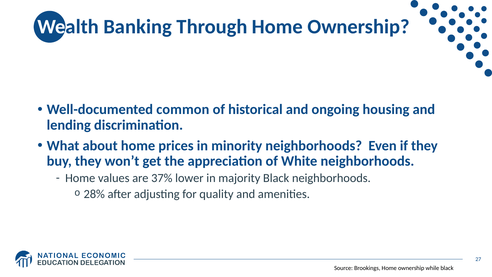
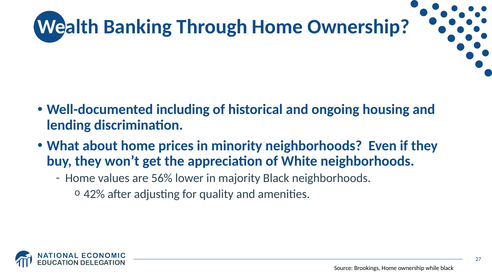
common: common -> including (183, 109)
37%: 37% -> 56% (162, 178)
28%: 28% -> 42% (94, 194)
